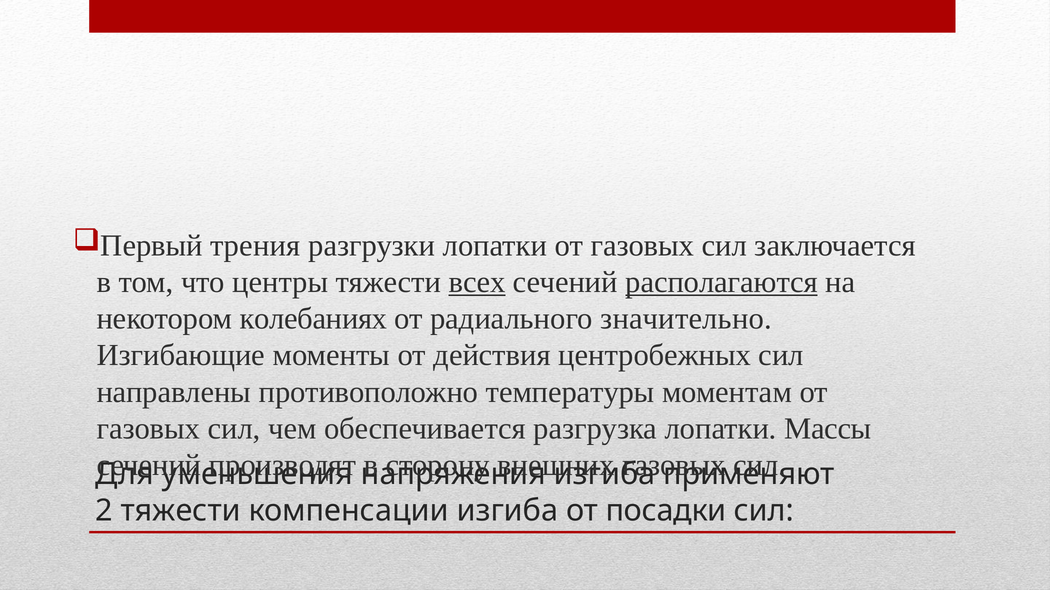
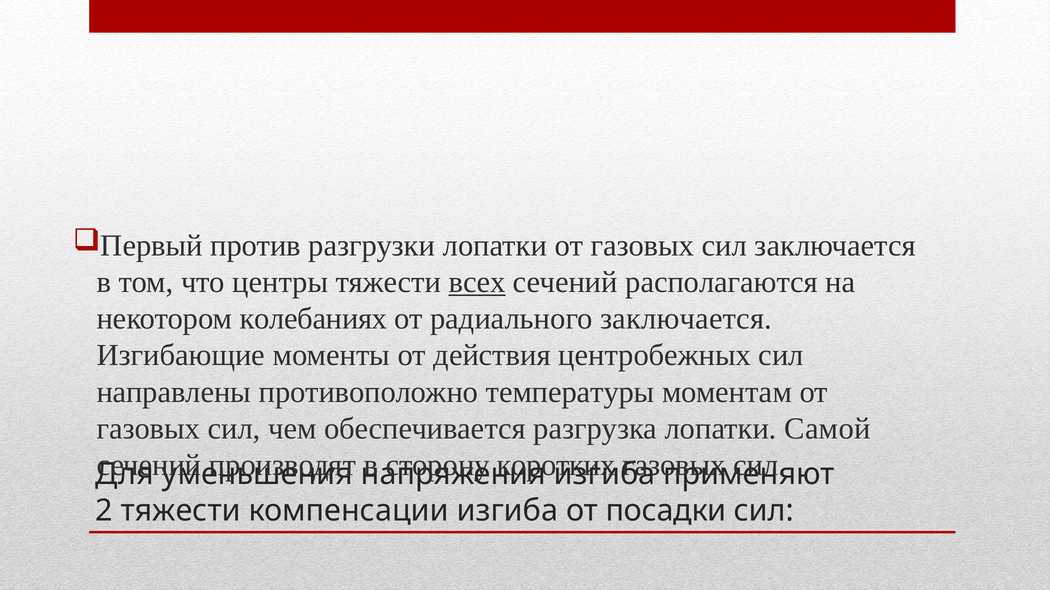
трения: трения -> против (256, 246)
располагаются underline: present -> none (721, 282)
радиального значительно: значительно -> заключается (686, 319)
Массы: Массы -> Самой (827, 429)
внешних: внешних -> коротких (556, 466)
